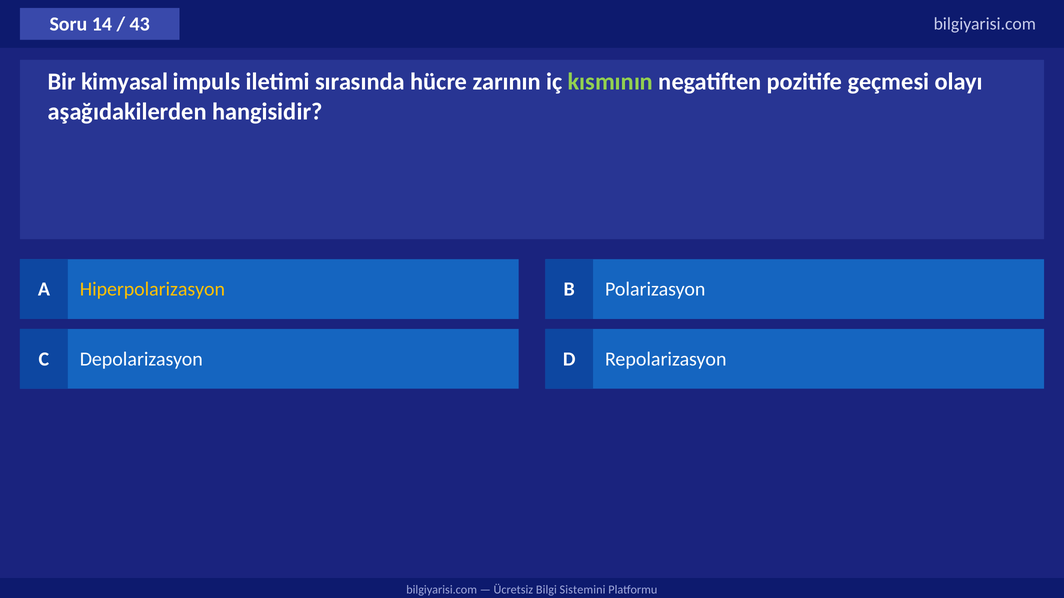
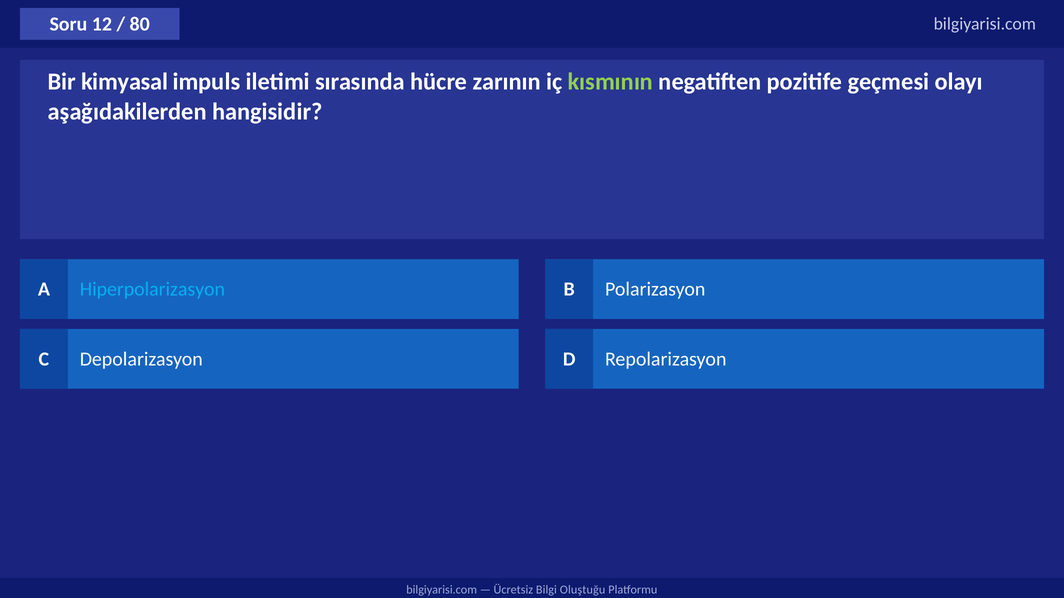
14: 14 -> 12 (102, 24)
43: 43 -> 80 (140, 24)
Hiperpolarizasyon colour: yellow -> light blue (152, 290)
Sistemini: Sistemini -> Oluştuğu (583, 590)
